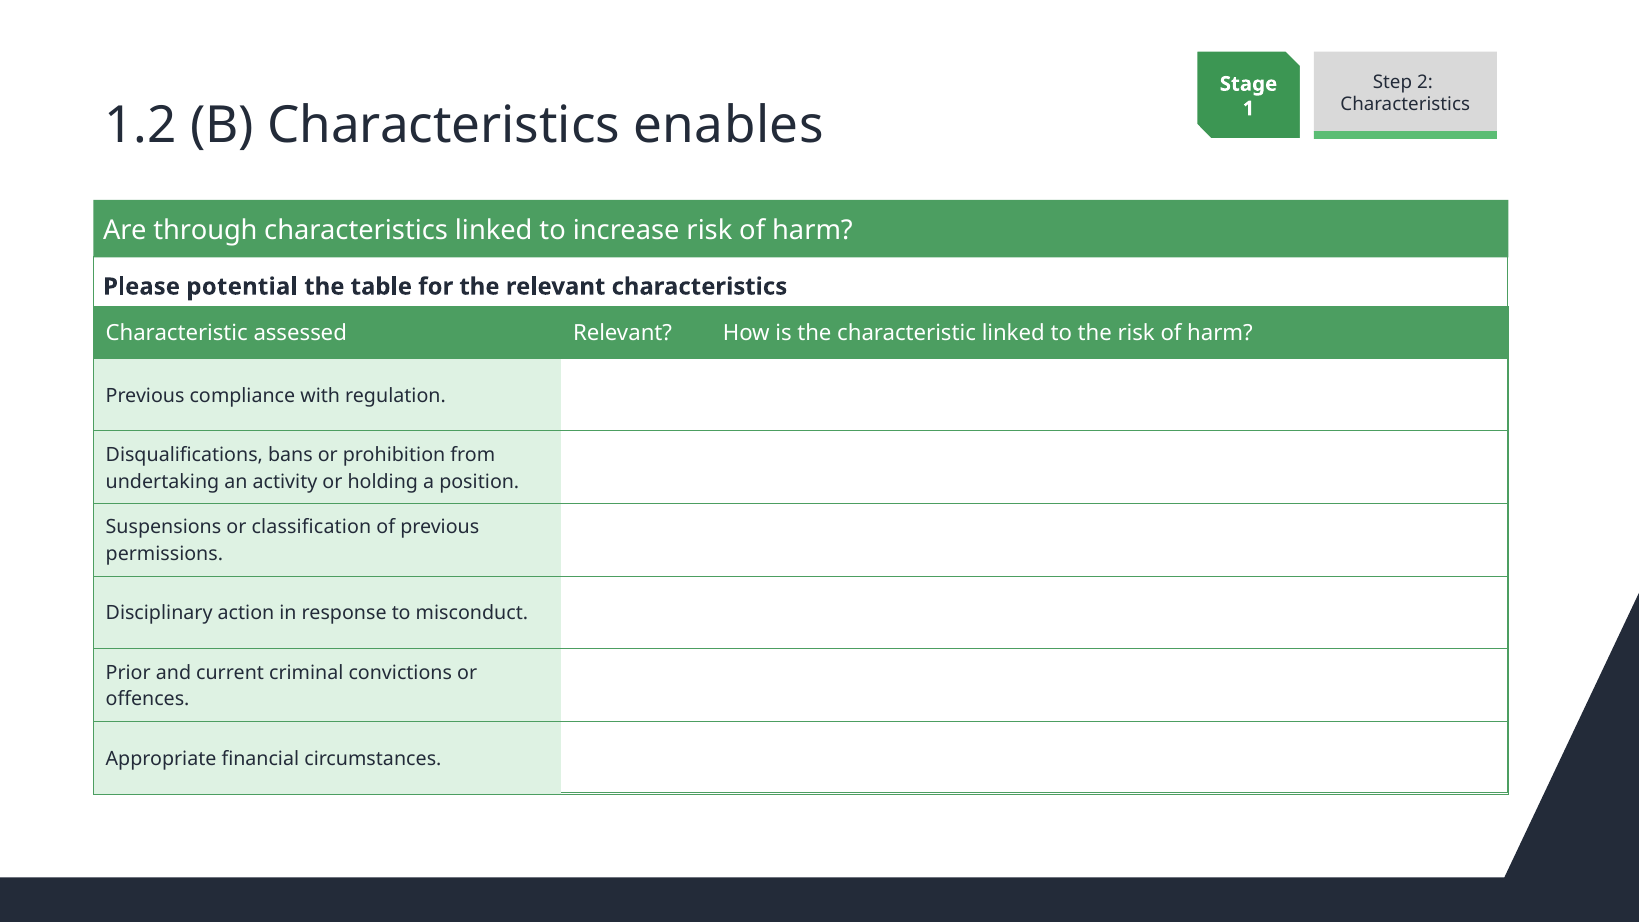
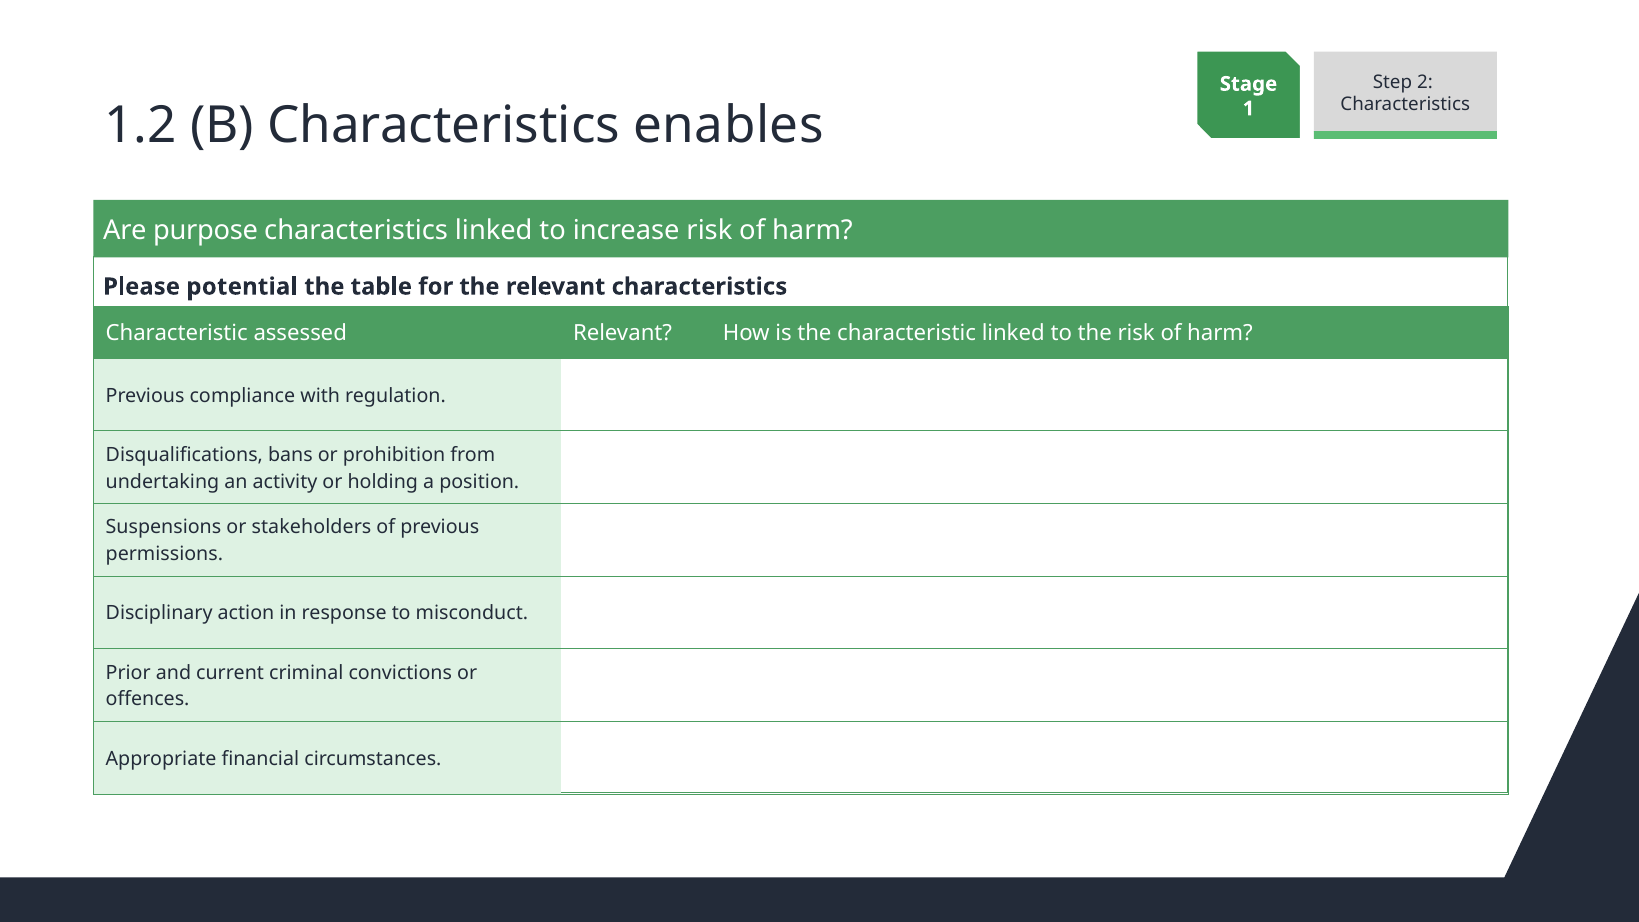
through: through -> purpose (206, 230)
classification: classification -> stakeholders (311, 527)
